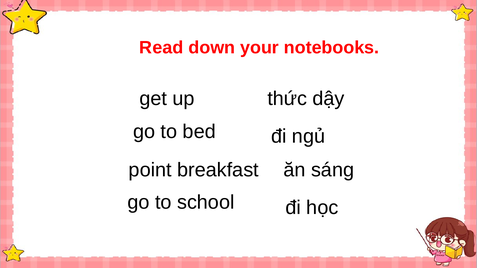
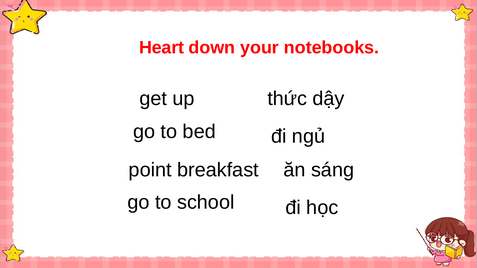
Read: Read -> Heart (162, 48)
